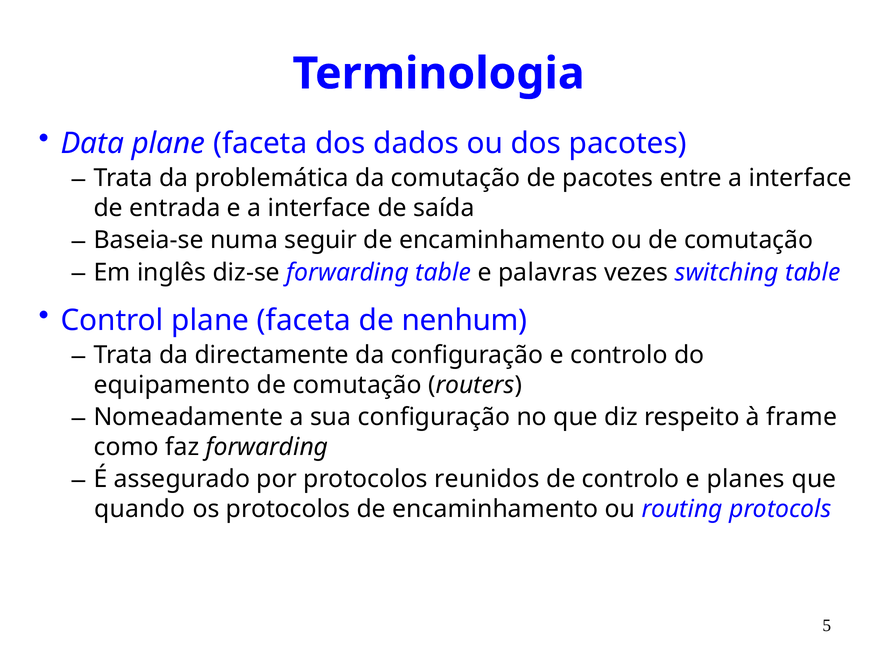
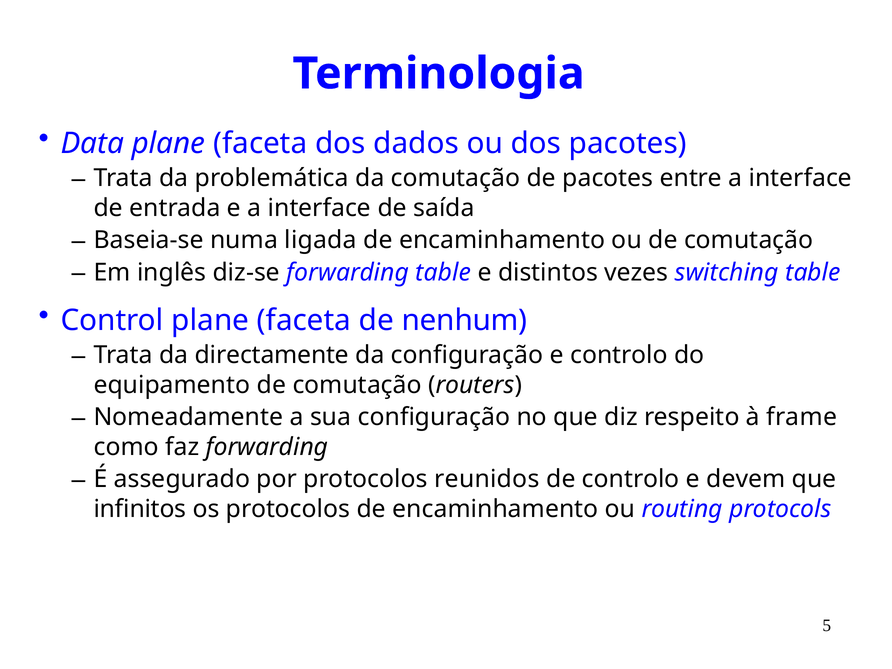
seguir: seguir -> ligada (321, 240)
palavras: palavras -> distintos (548, 272)
planes: planes -> devem (746, 479)
quando: quando -> infinitos (140, 509)
